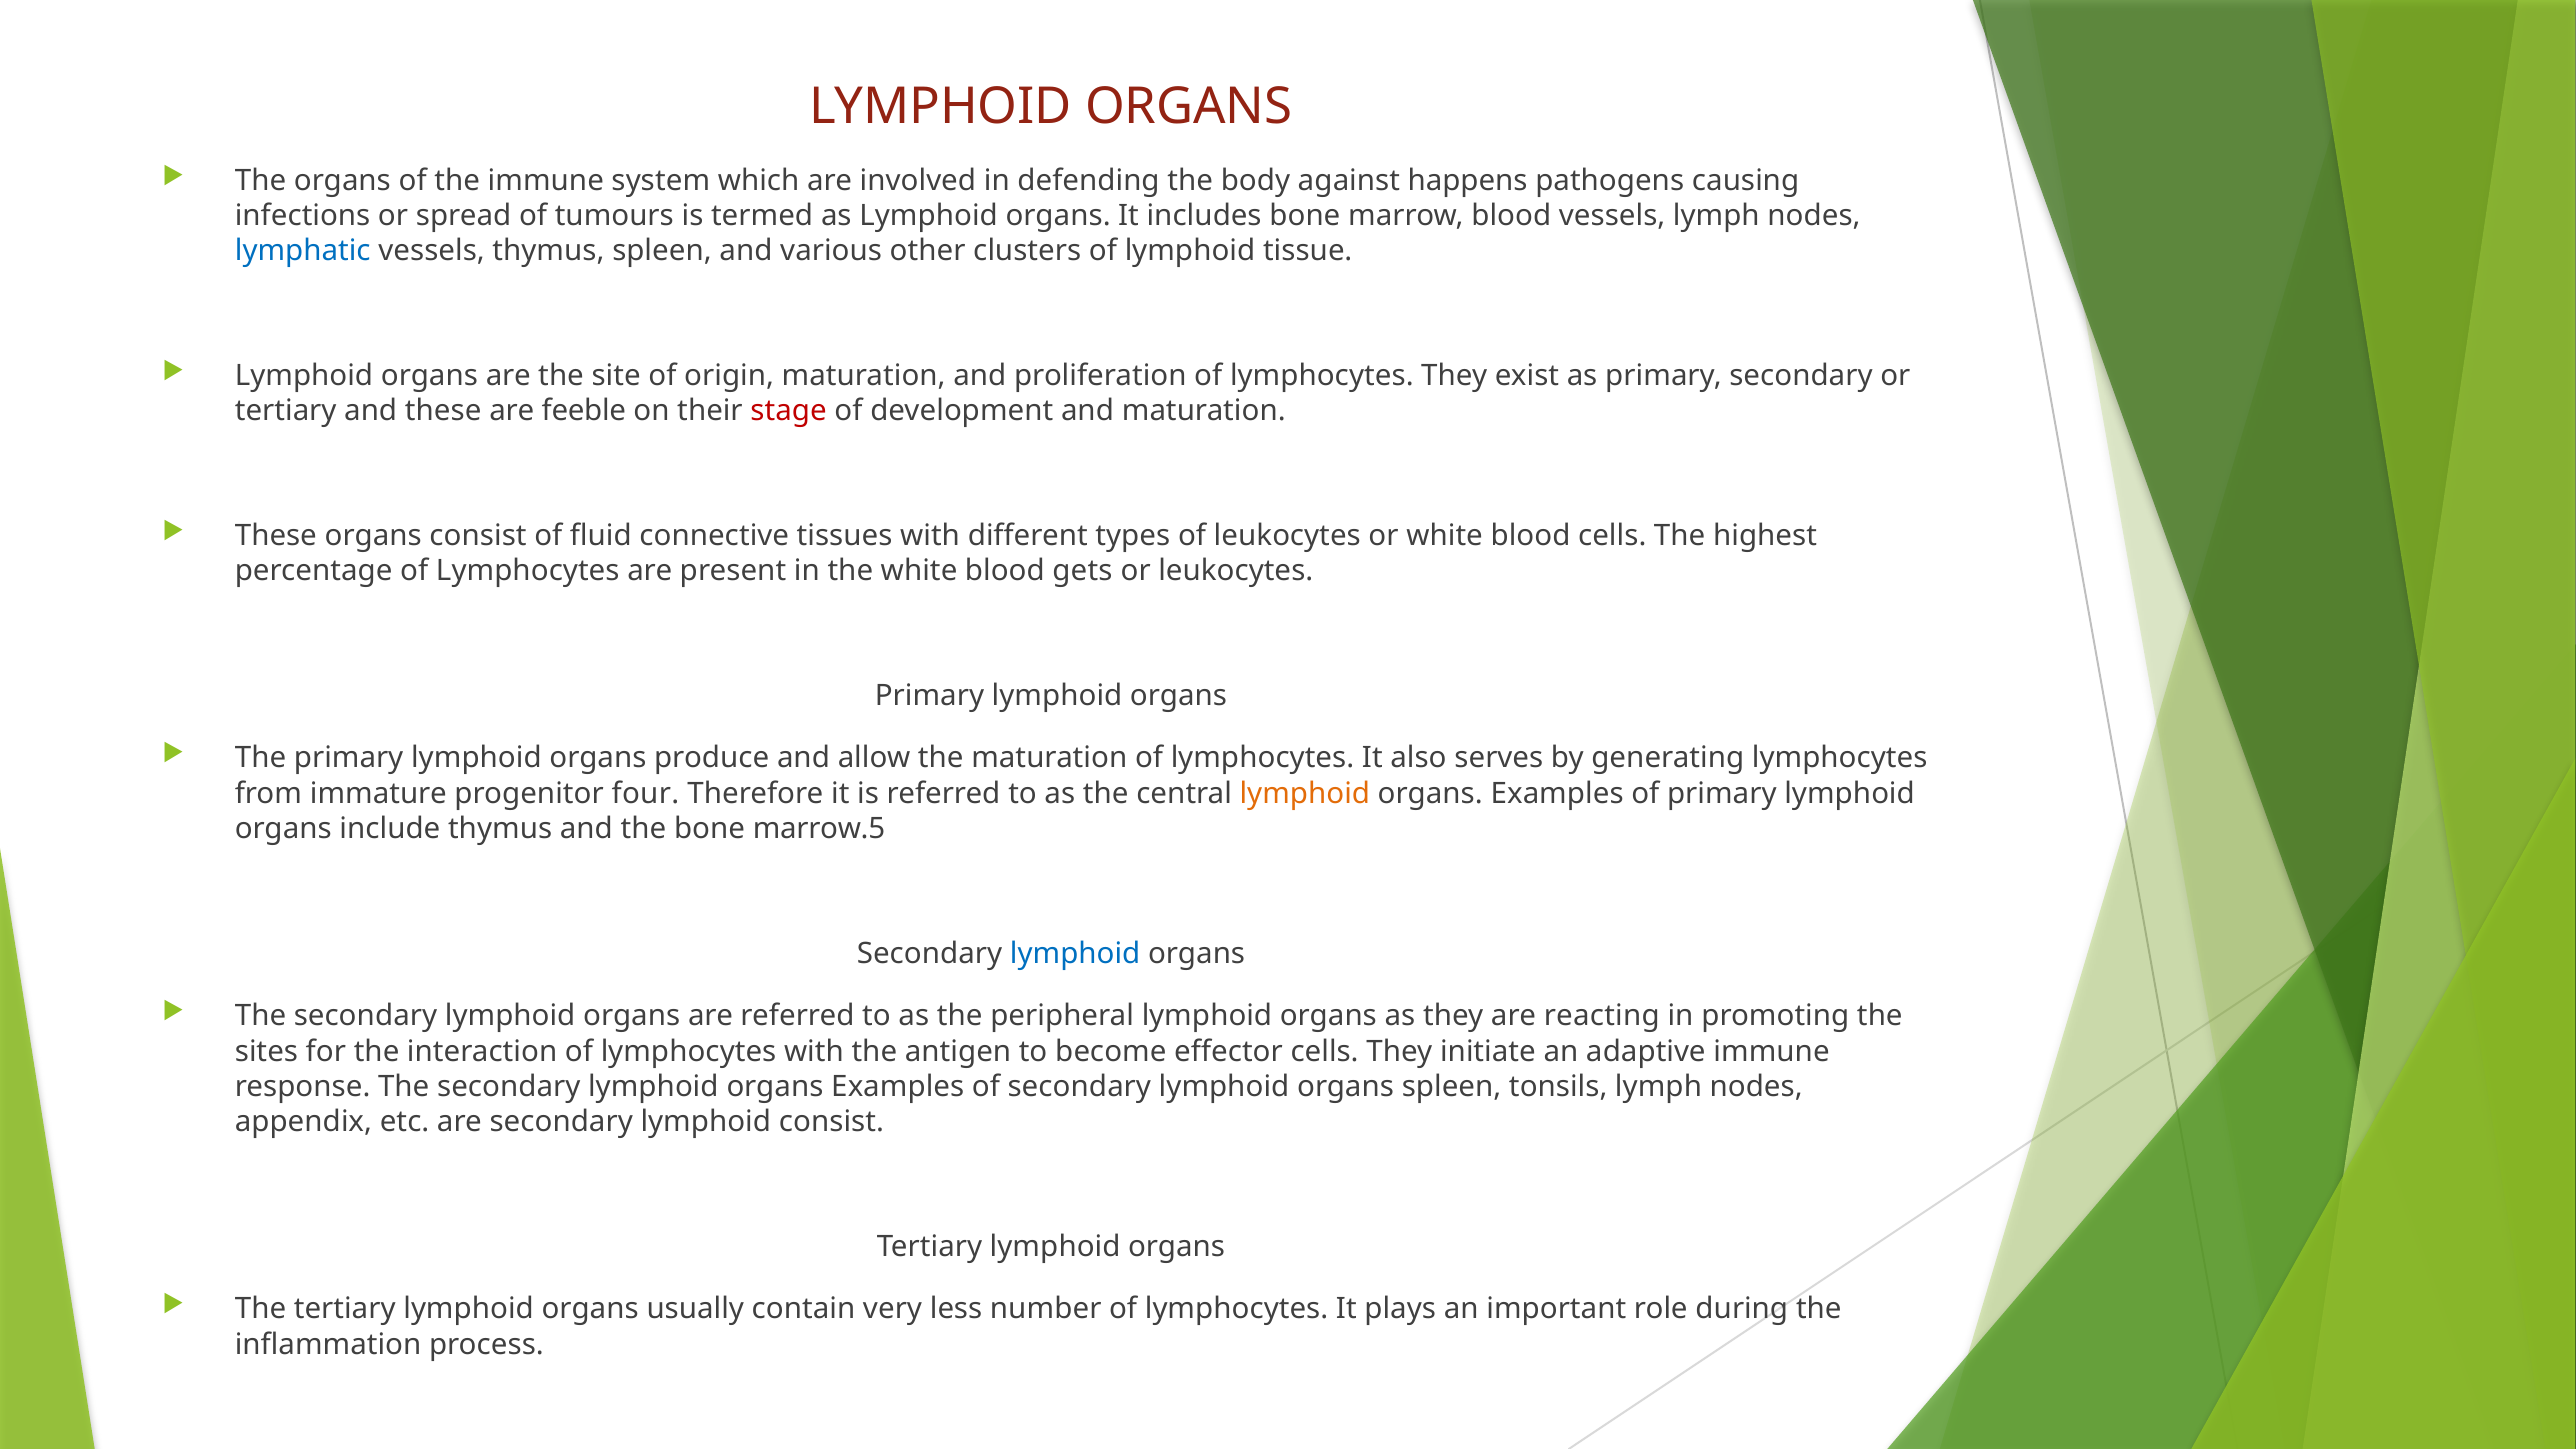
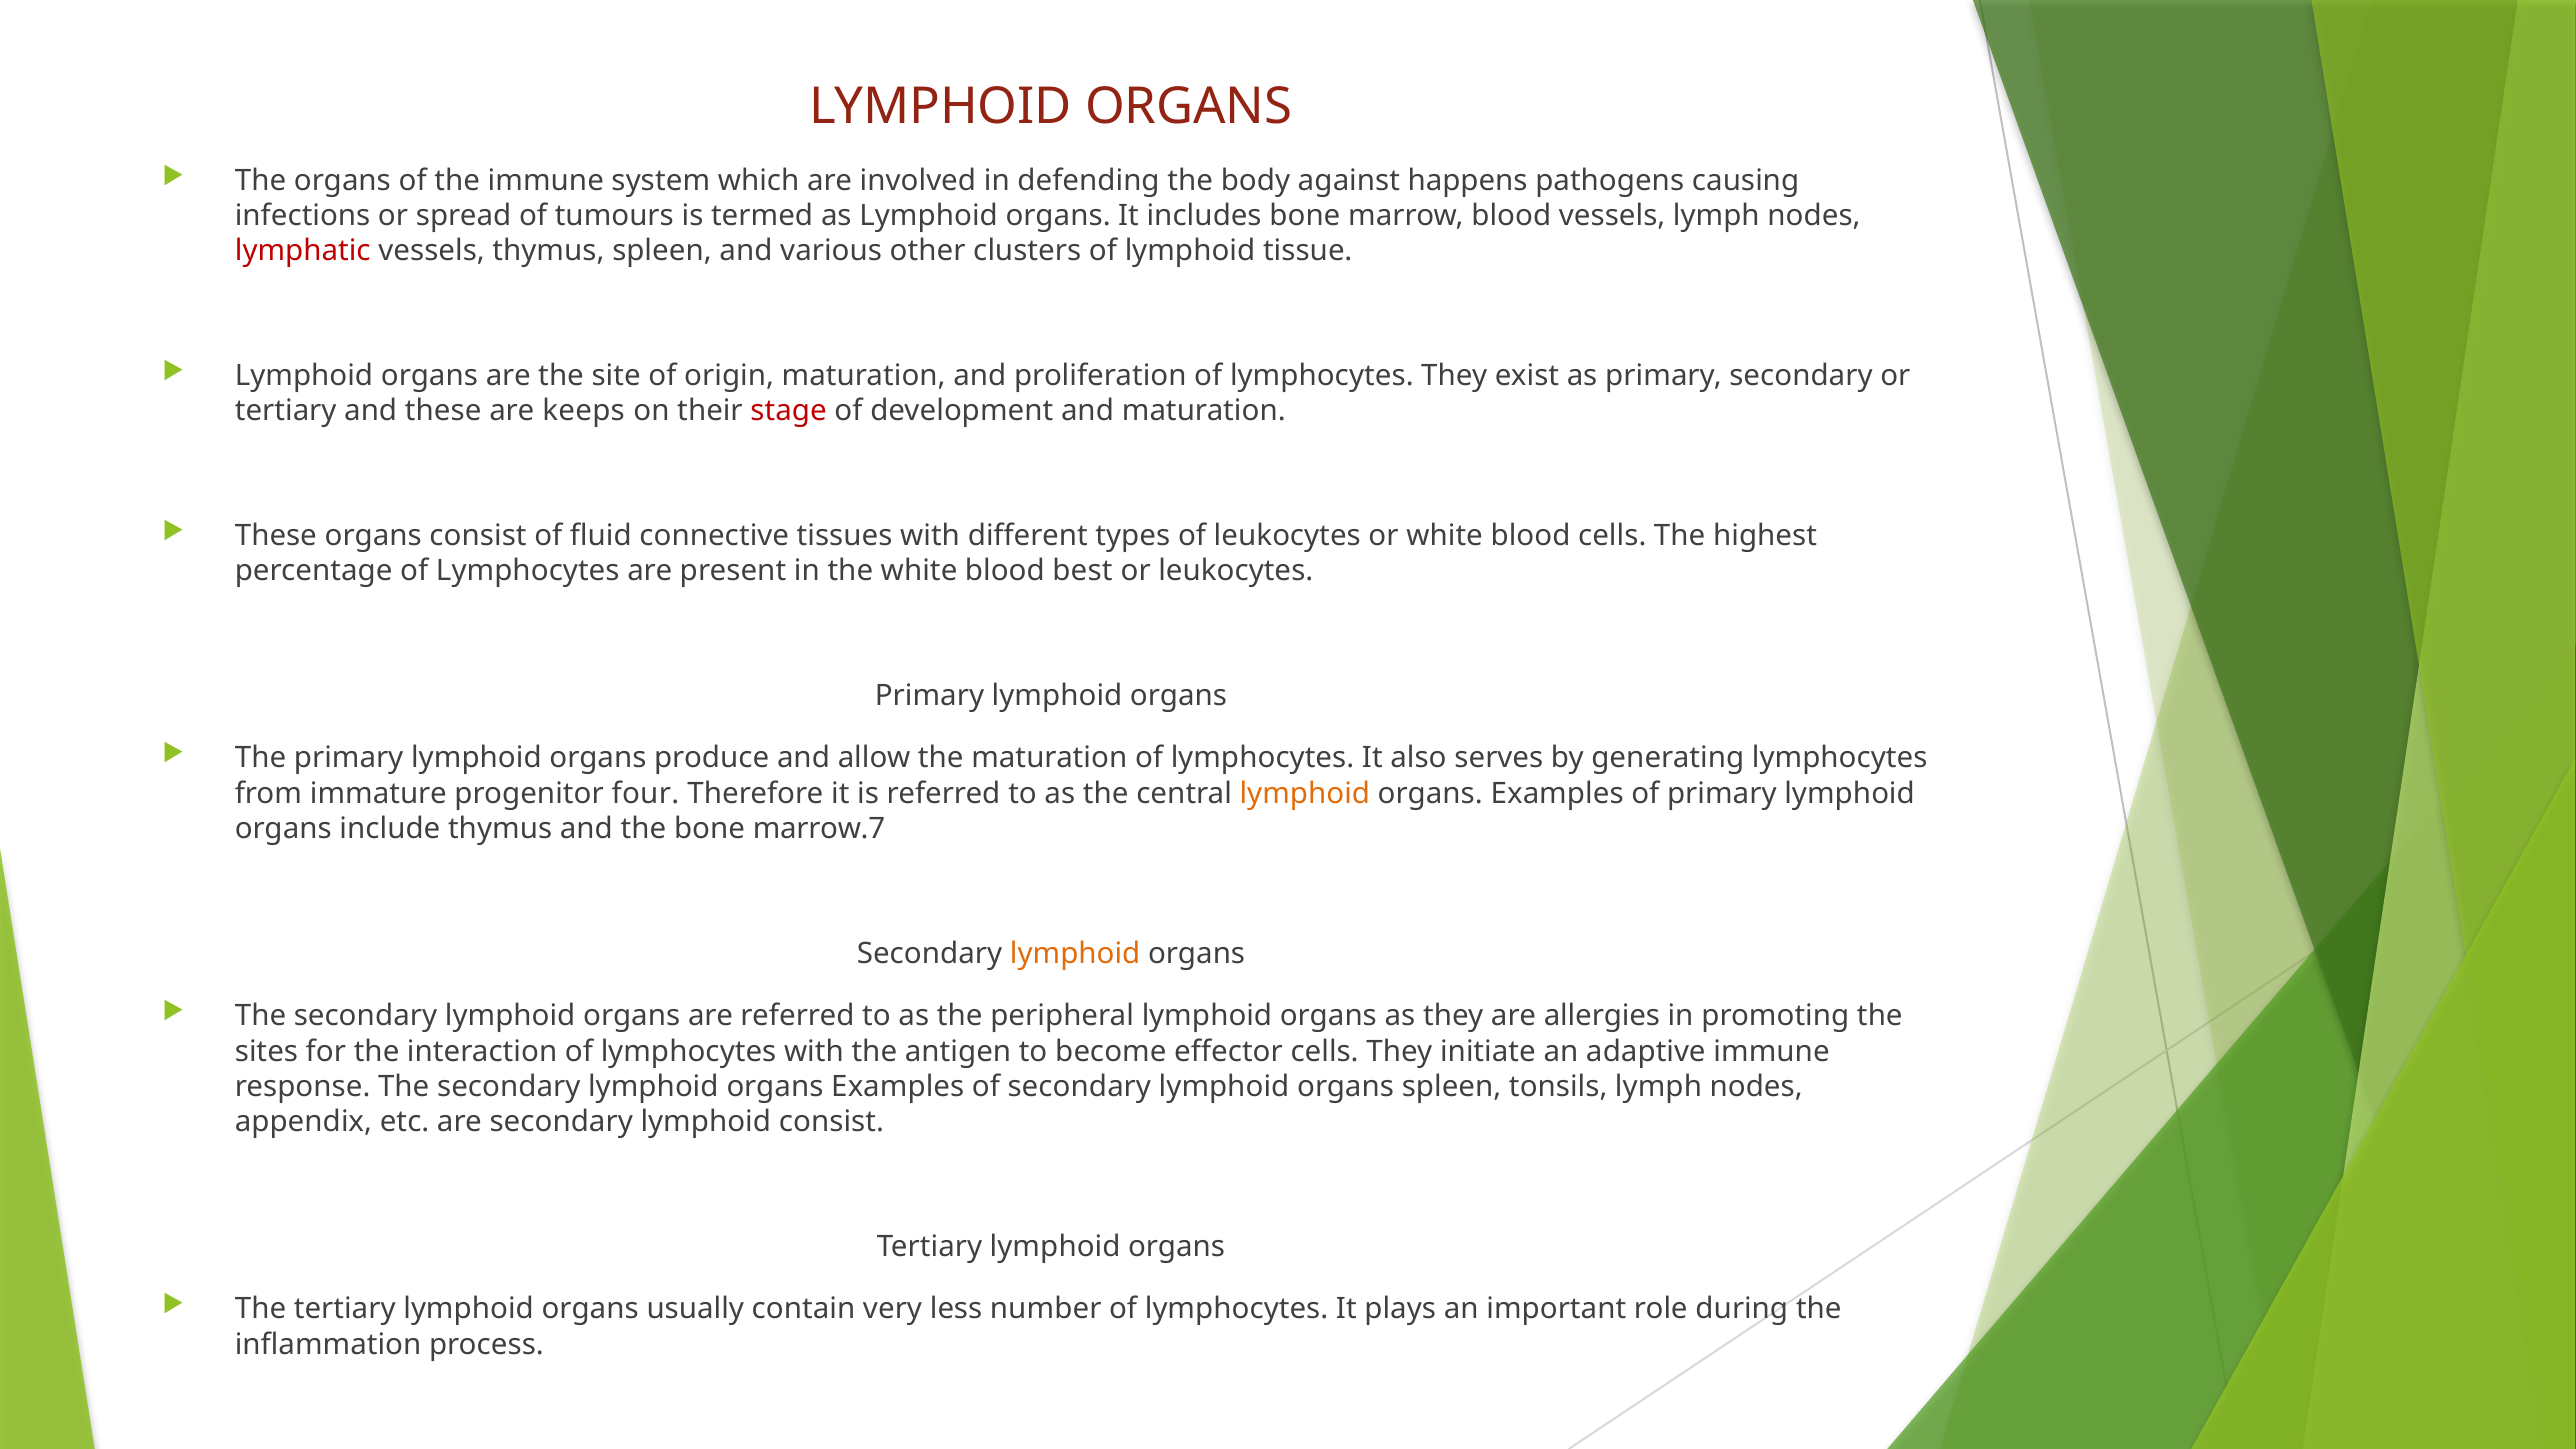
lymphatic colour: blue -> red (303, 251)
feeble: feeble -> keeps (584, 411)
gets: gets -> best (1082, 571)
marrow.5: marrow.5 -> marrow.7 (819, 829)
lymphoid colour: blue -> orange (1075, 954)
reacting: reacting -> allergies (1602, 1016)
